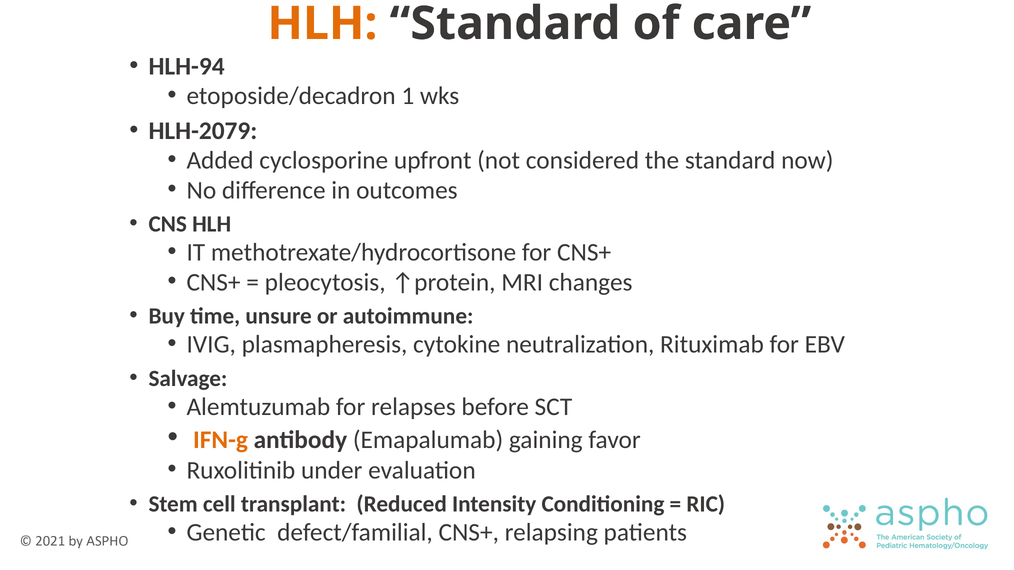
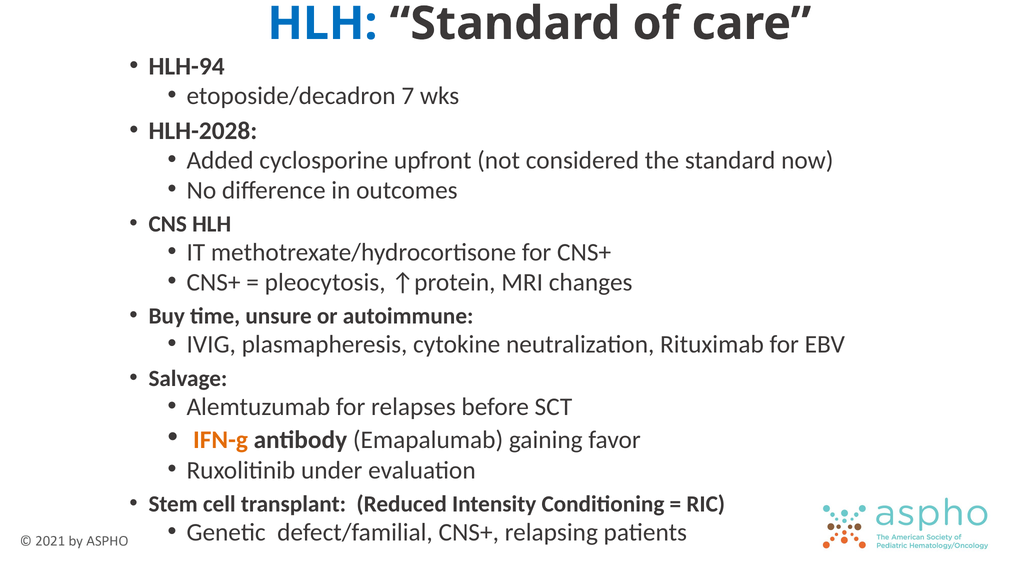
HLH colour: orange -> blue (322, 24)
1: 1 -> 7 (408, 96)
HLH-2079: HLH-2079 -> HLH-2028 (203, 131)
